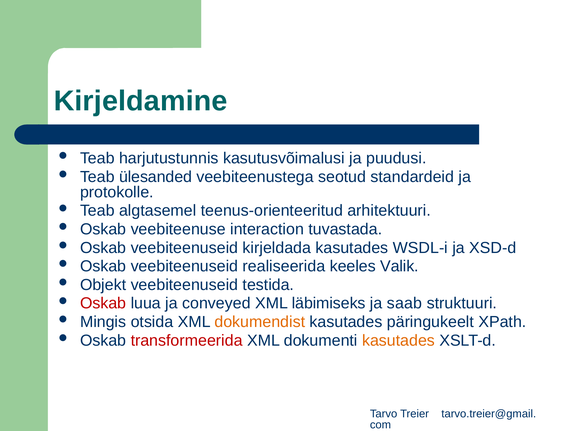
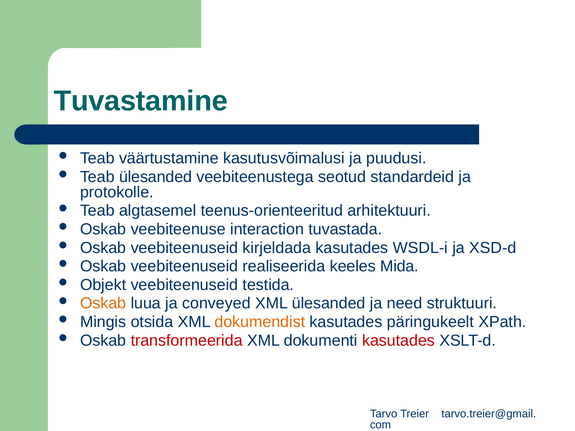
Kirjeldamine: Kirjeldamine -> Tuvastamine (141, 101)
harjutustunnis: harjutustunnis -> väärtustamine (169, 158)
Valik: Valik -> Mida (399, 266)
Oskab colour: red -> orange (103, 304)
XML läbimiseks: läbimiseks -> ülesanded (329, 304)
saab: saab -> need (405, 304)
kasutades colour: orange -> red (398, 341)
